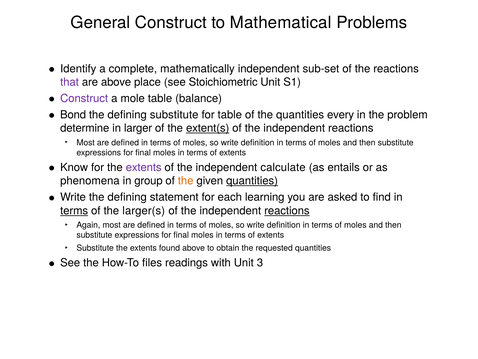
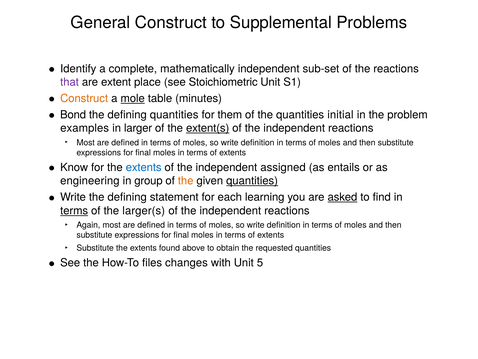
Mathematical: Mathematical -> Supplemental (281, 22)
are above: above -> extent (116, 82)
Construct colour: purple -> orange (84, 98)
mole underline: none -> present (133, 98)
balance: balance -> minutes (199, 98)
defining substitute: substitute -> quantities (174, 115)
for table: table -> them (230, 115)
every: every -> initial (340, 115)
determine: determine -> examples (85, 128)
extents colour: purple -> blue (144, 167)
calculate: calculate -> assigned (283, 167)
phenomena: phenomena -> engineering (90, 181)
asked underline: none -> present (342, 197)
reactions underline: present -> none (287, 210)
readings: readings -> changes (186, 263)
3: 3 -> 5 (260, 263)
